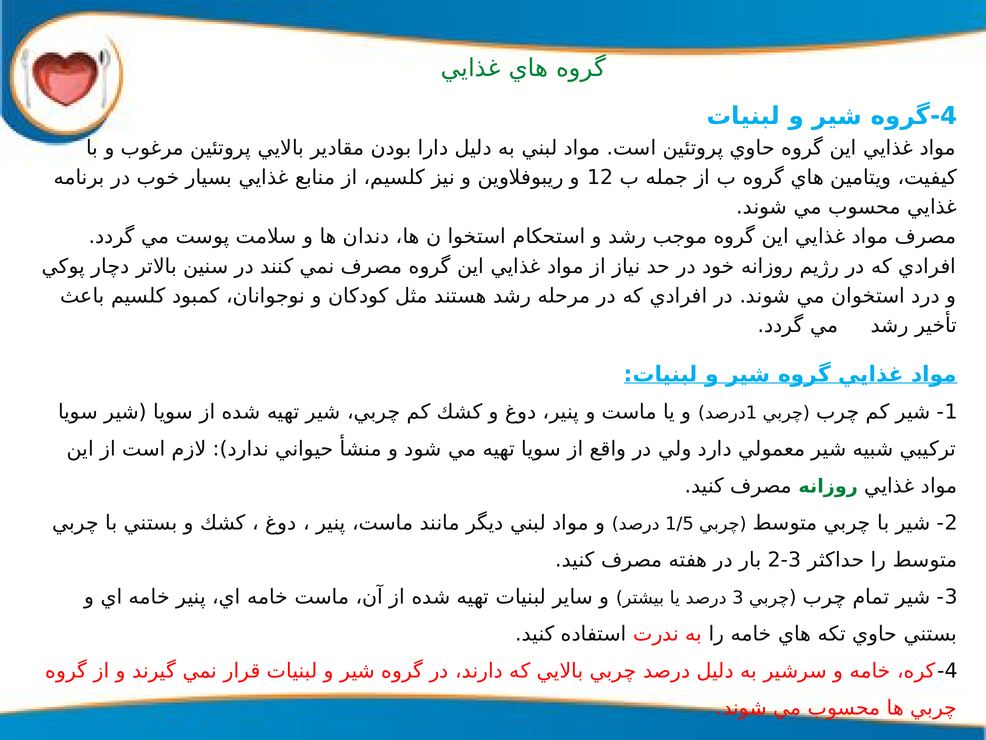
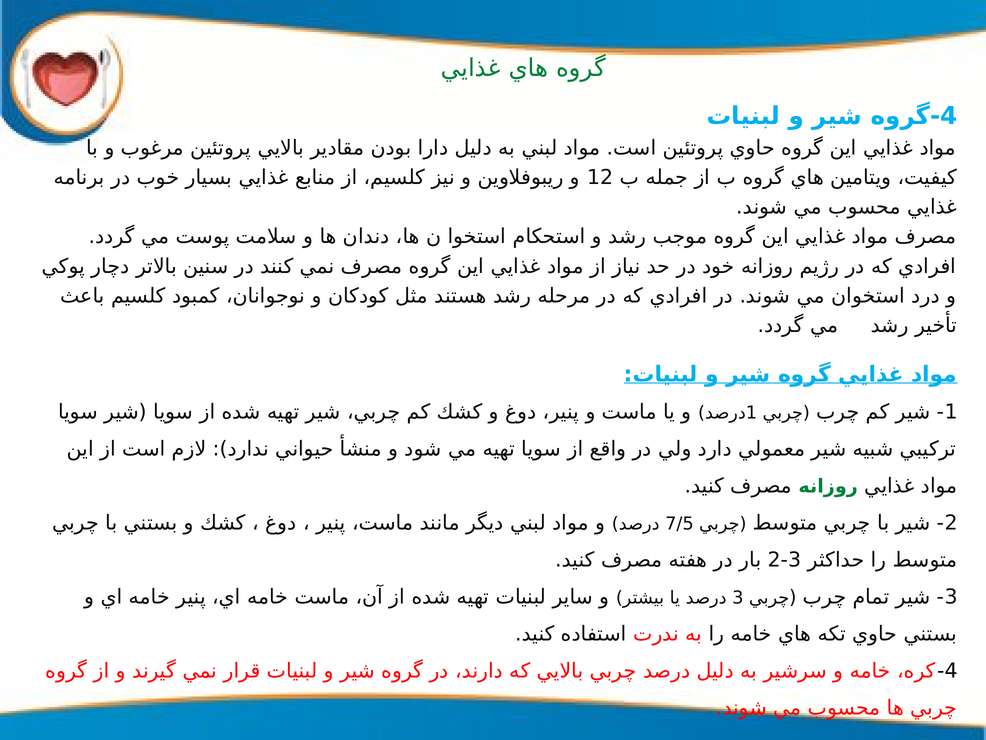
1/5: 1/5 -> 7/5 (679, 524)
